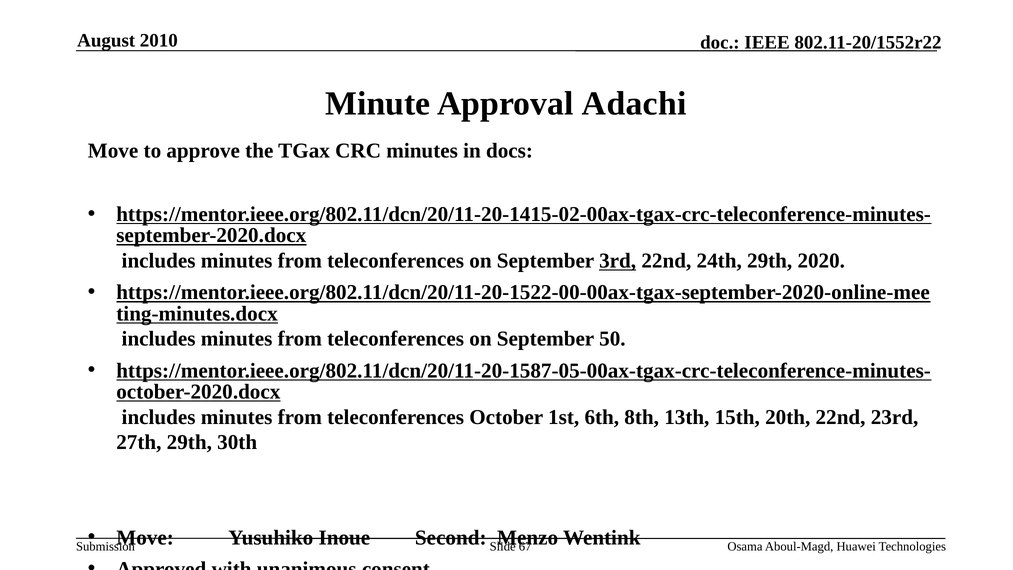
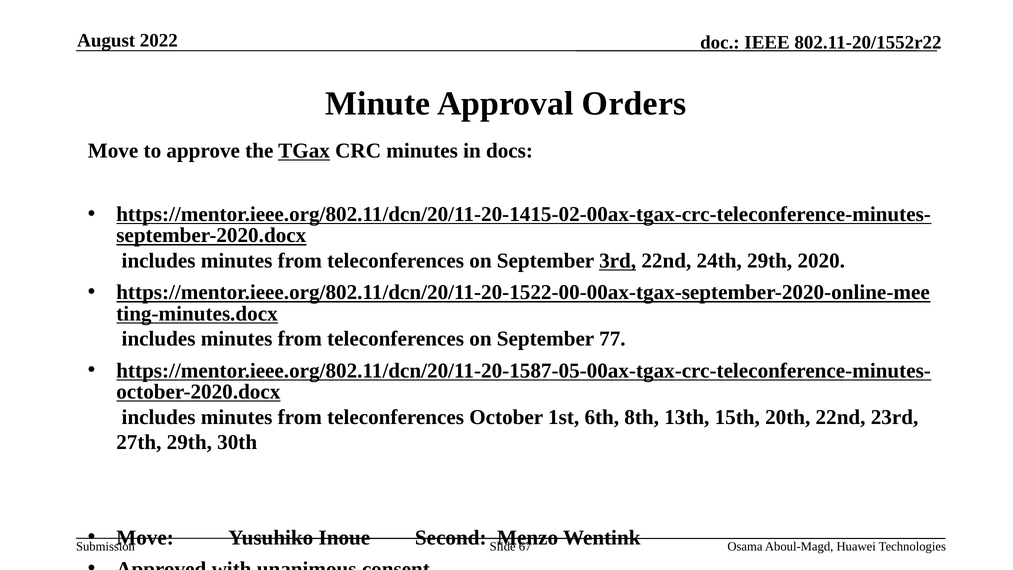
2010: 2010 -> 2022 (159, 40)
Adachi: Adachi -> Orders (634, 104)
TGax underline: none -> present (304, 151)
50: 50 -> 77 (612, 339)
